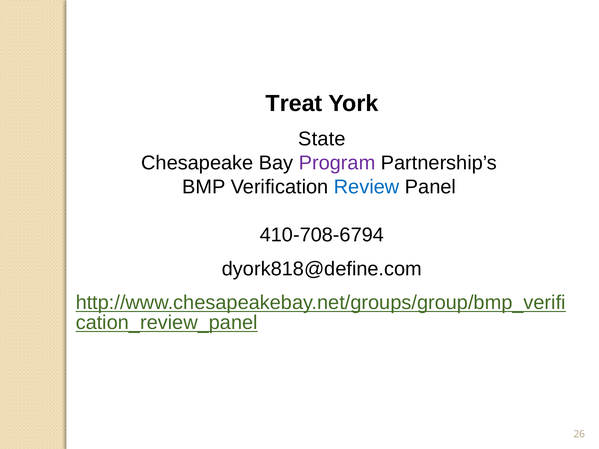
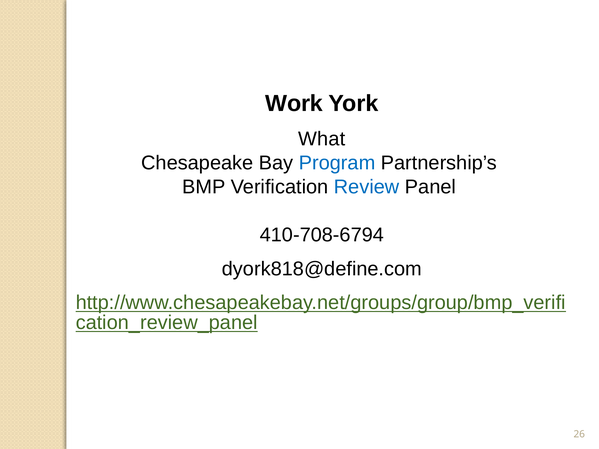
Treat: Treat -> Work (294, 103)
State: State -> What (322, 139)
Program colour: purple -> blue (337, 163)
